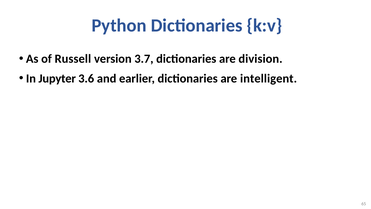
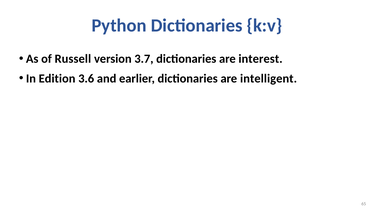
division: division -> interest (261, 59)
Jupyter: Jupyter -> Edition (57, 78)
